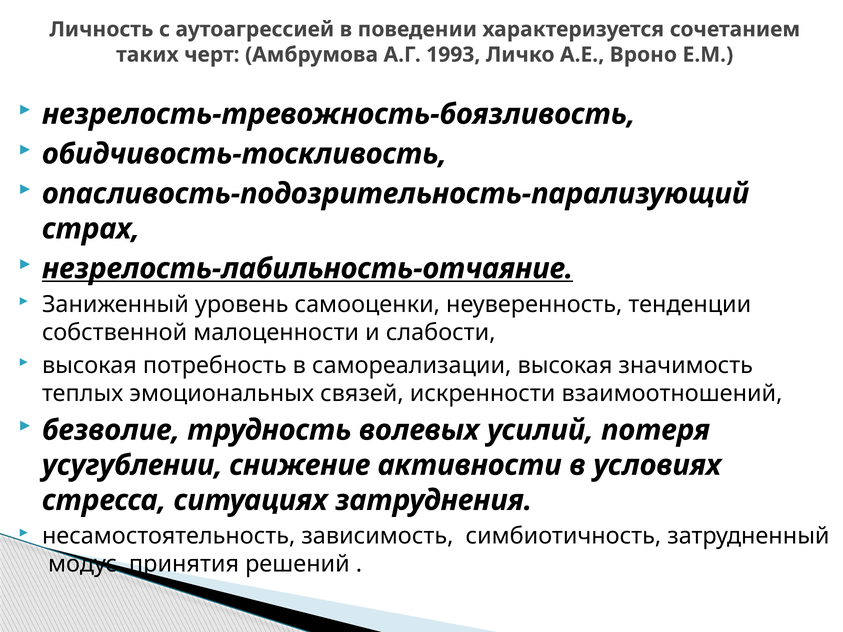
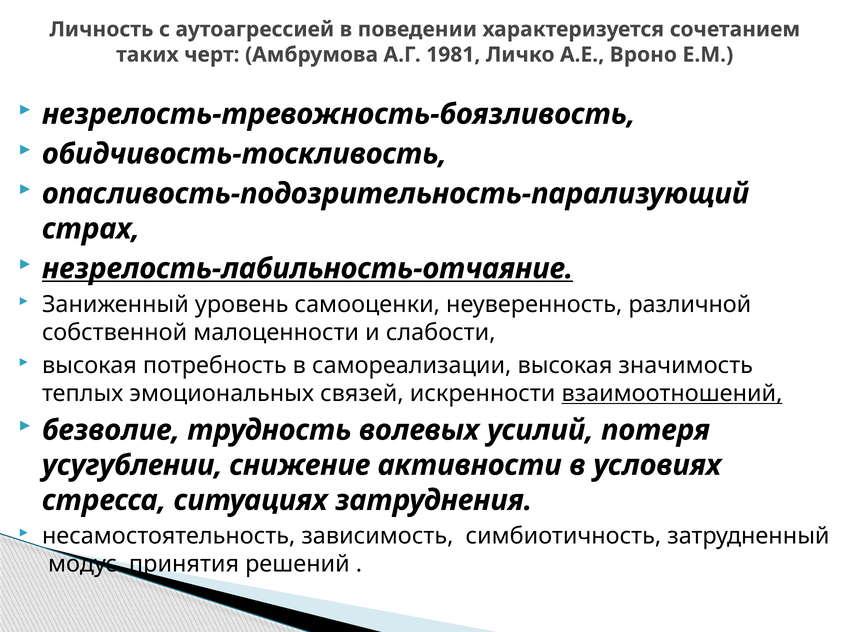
1993: 1993 -> 1981 (453, 55)
тенденции: тенденции -> различной (690, 305)
взаимоотношений underline: none -> present (672, 394)
